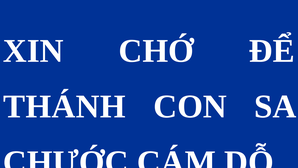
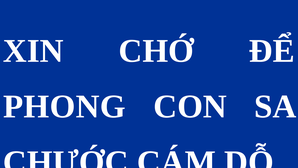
THÁNH: THÁNH -> PHONG (64, 106)
